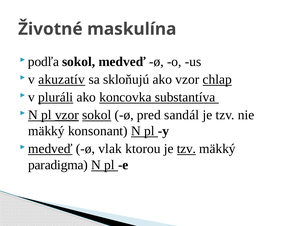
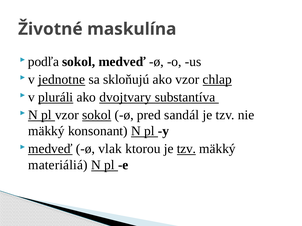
akuzatív: akuzatív -> jednotne (62, 80)
koncovka: koncovka -> dvojtvary (125, 97)
vzor underline: present -> none (67, 115)
paradigma: paradigma -> materiáliá (58, 165)
